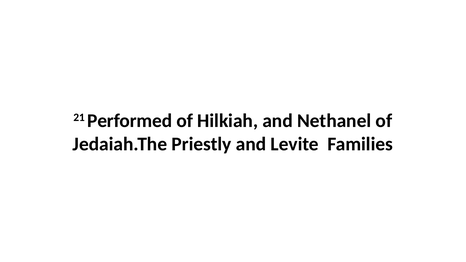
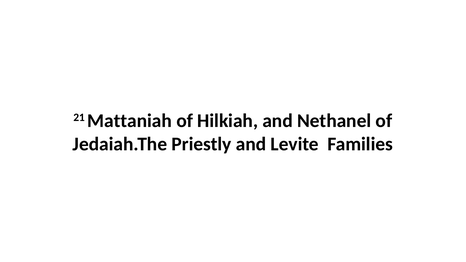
Performed: Performed -> Mattaniah (130, 121)
